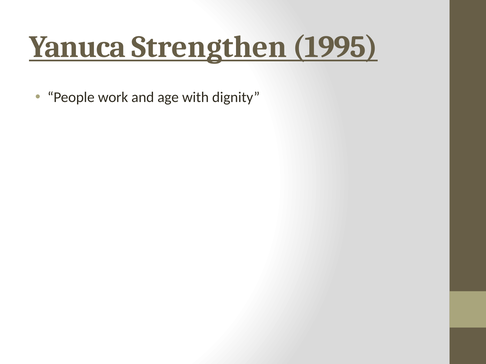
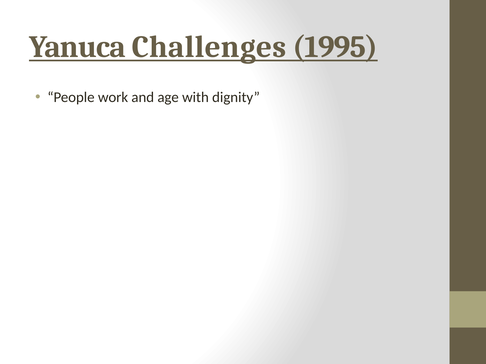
Strengthen: Strengthen -> Challenges (209, 47)
